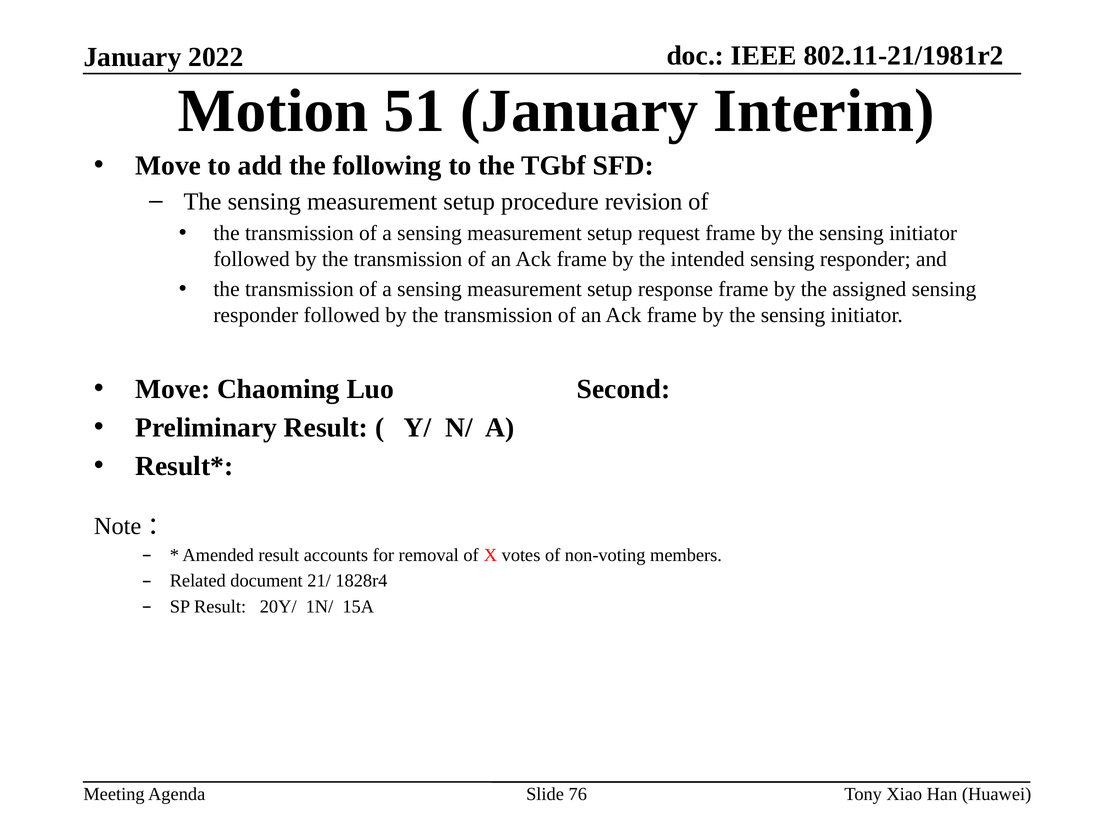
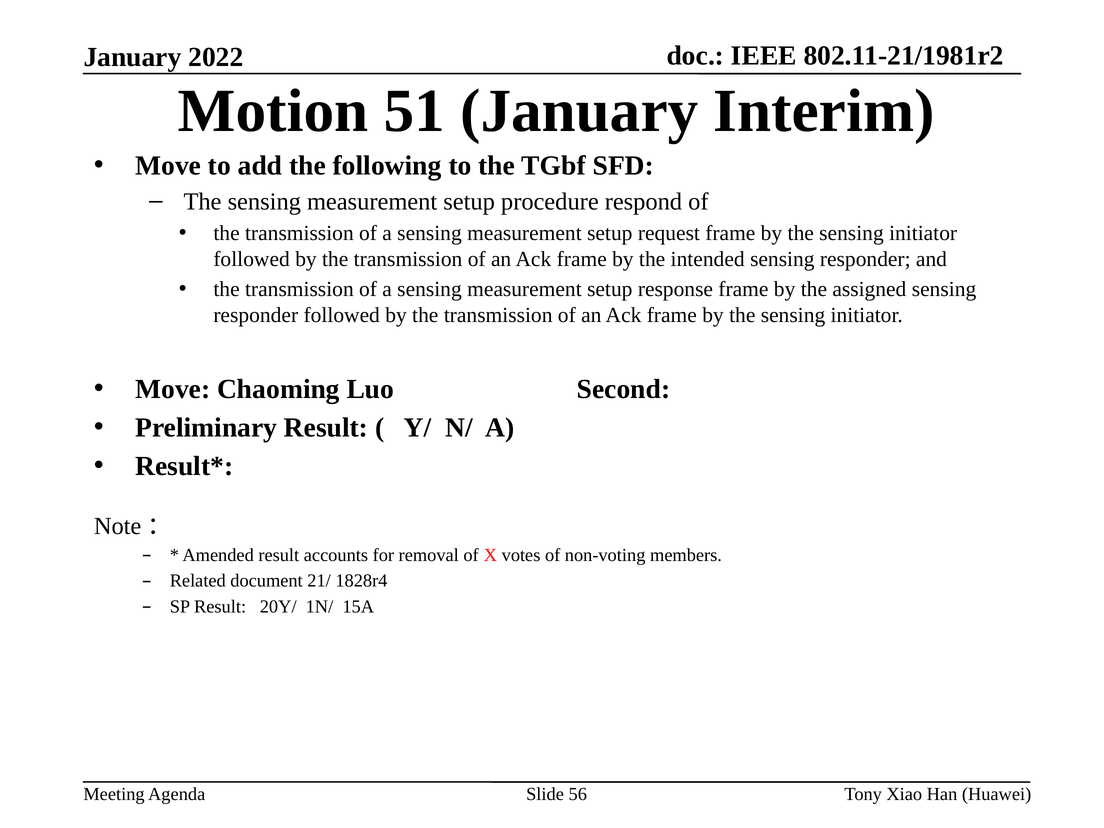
revision: revision -> respond (643, 202)
76: 76 -> 56 (578, 794)
